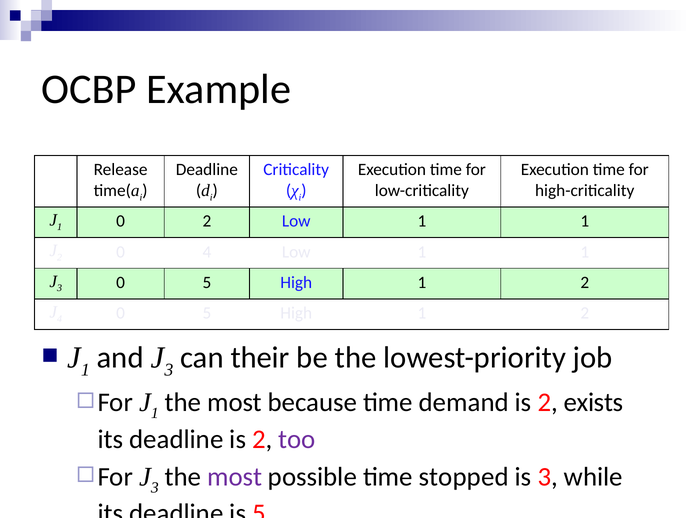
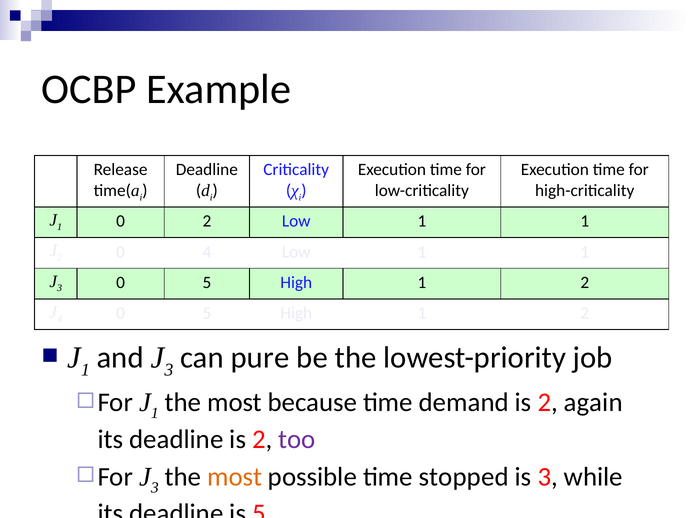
their: their -> pure (260, 358)
exists: exists -> again (593, 403)
most colour: purple -> orange (235, 477)
